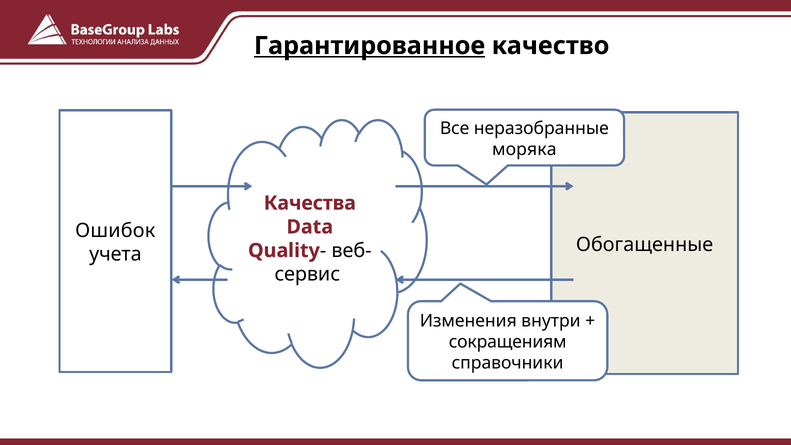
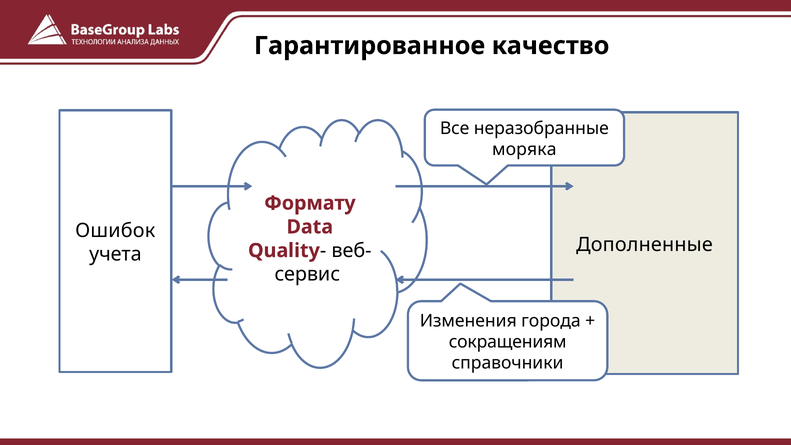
Гарантированное underline: present -> none (370, 46)
Качества: Качества -> Формату (310, 203)
Обогащенные: Обогащенные -> Дополненные (644, 244)
внутри: внутри -> города (551, 321)
